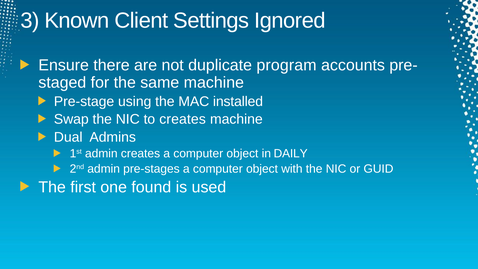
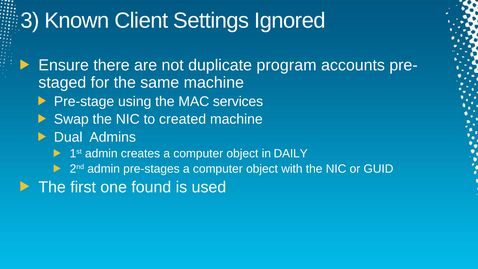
installed: installed -> services (238, 101)
to creates: creates -> created (183, 119)
